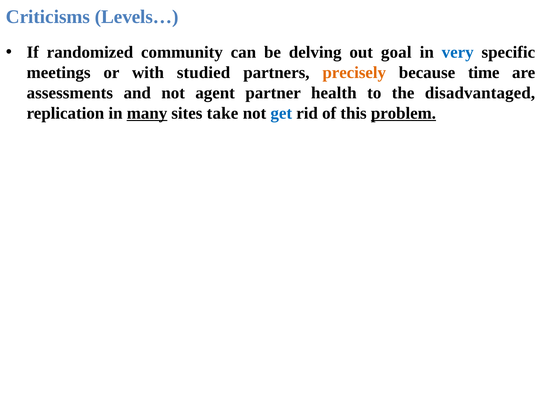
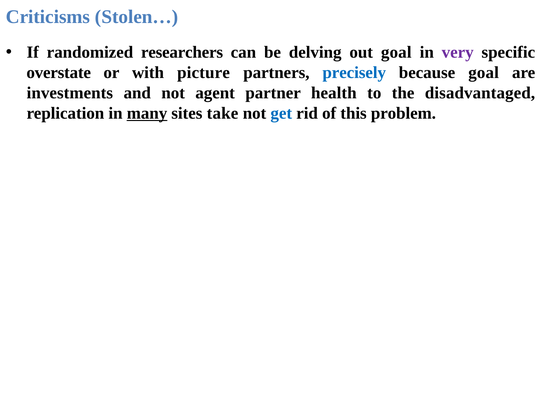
Levels…: Levels… -> Stolen… (137, 17)
community: community -> researchers (182, 52)
very colour: blue -> purple (458, 52)
meetings: meetings -> overstate (59, 73)
studied: studied -> picture (204, 73)
precisely colour: orange -> blue (354, 73)
because time: time -> goal (484, 73)
assessments: assessments -> investments (70, 93)
problem underline: present -> none (403, 113)
